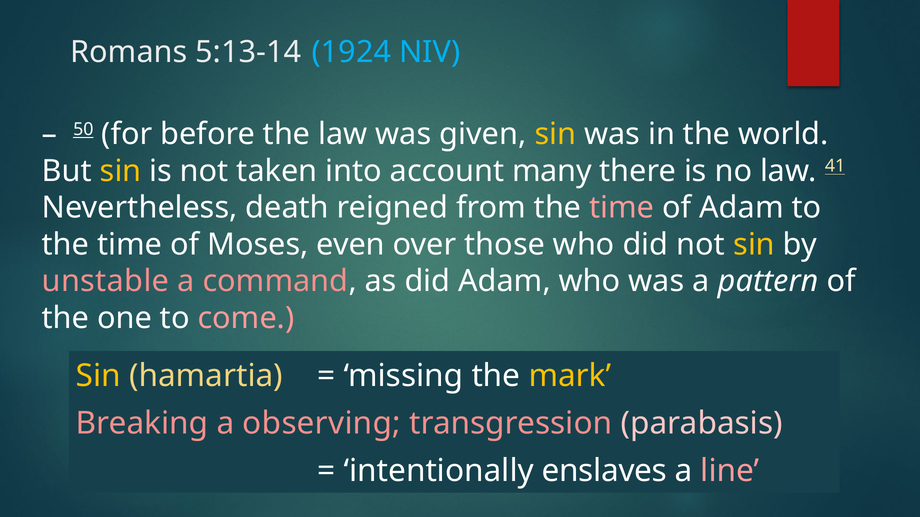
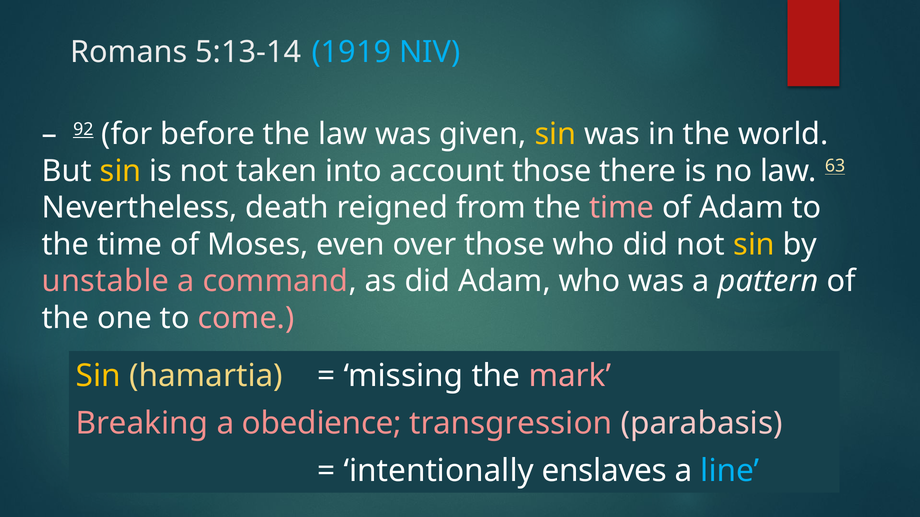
1924: 1924 -> 1919 (351, 52)
50: 50 -> 92 (83, 129)
account many: many -> those (552, 171)
41: 41 -> 63 (835, 166)
mark colour: yellow -> pink (570, 376)
observing: observing -> obedience (322, 424)
line colour: pink -> light blue (730, 471)
